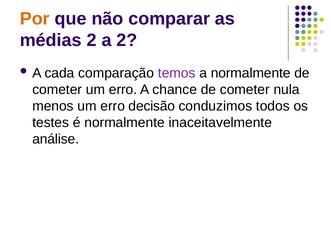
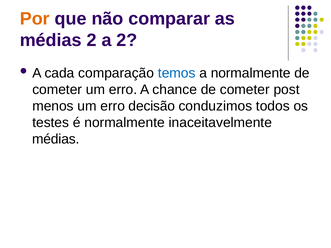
temos colour: purple -> blue (177, 73)
nula: nula -> post (287, 90)
análise: análise -> médias (56, 139)
